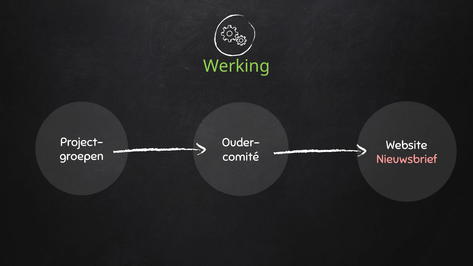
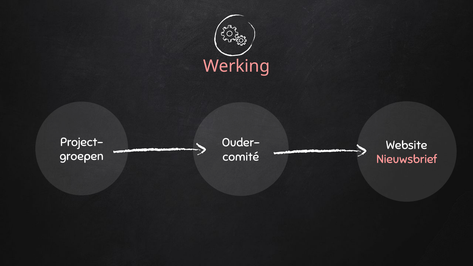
Werking colour: light green -> pink (236, 66)
